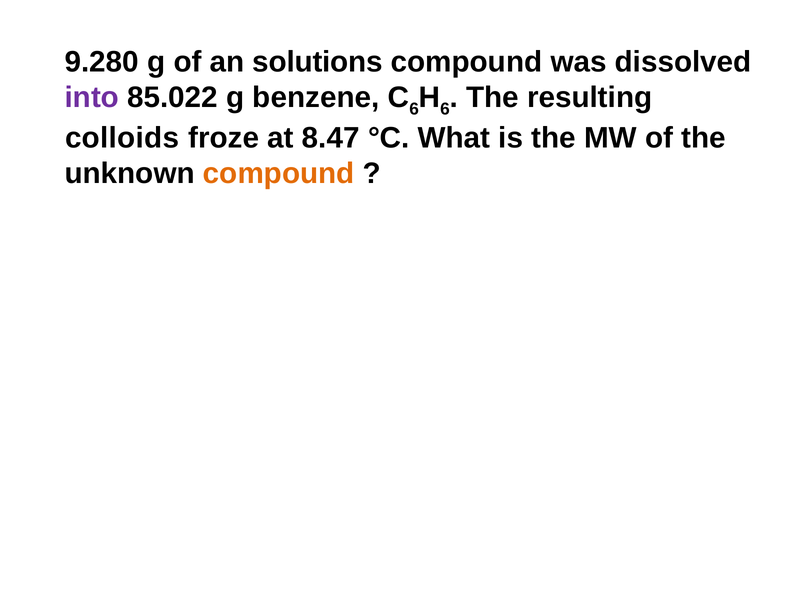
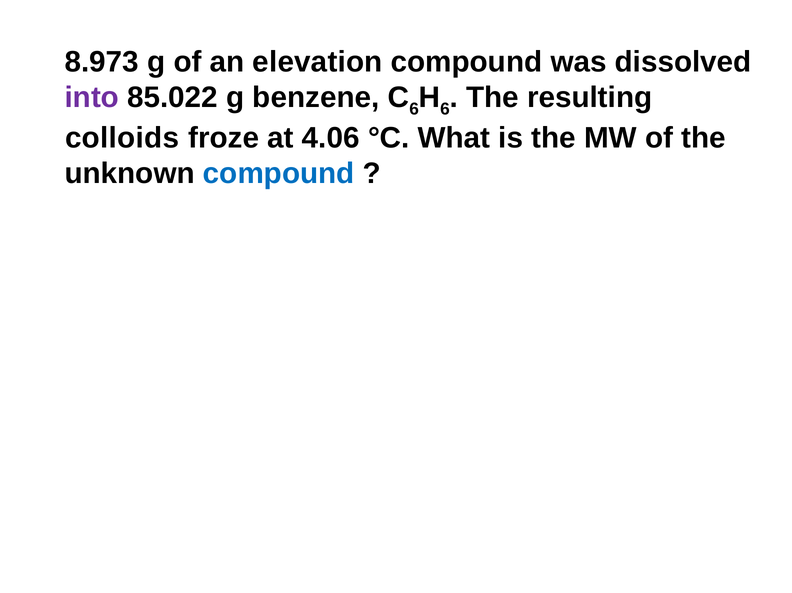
9.280: 9.280 -> 8.973 (102, 62)
solutions: solutions -> elevation (317, 62)
8.47: 8.47 -> 4.06 (331, 138)
compound colour: orange -> blue (279, 174)
